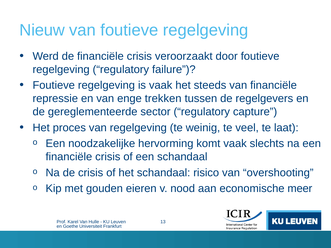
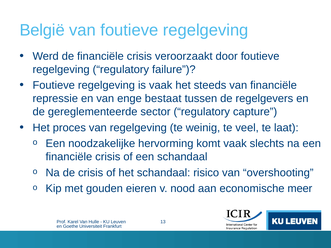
Nieuw: Nieuw -> België (42, 30)
trekken: trekken -> bestaat (163, 99)
